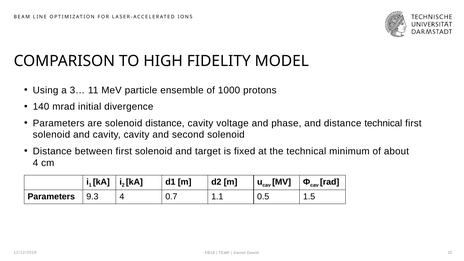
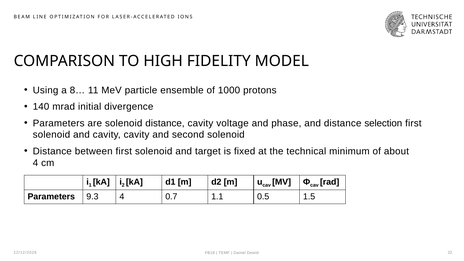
3…: 3… -> 8… (77, 90)
distance technical: technical -> selection (383, 123)
